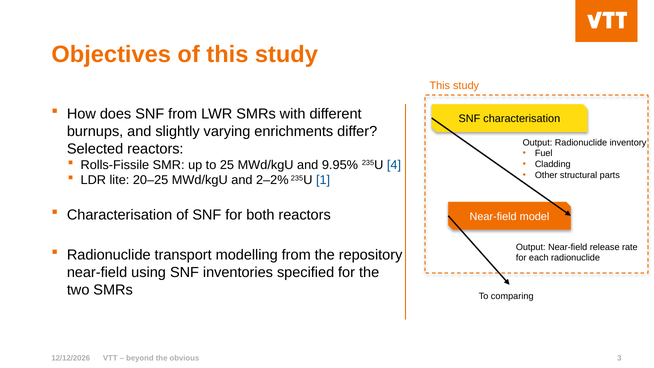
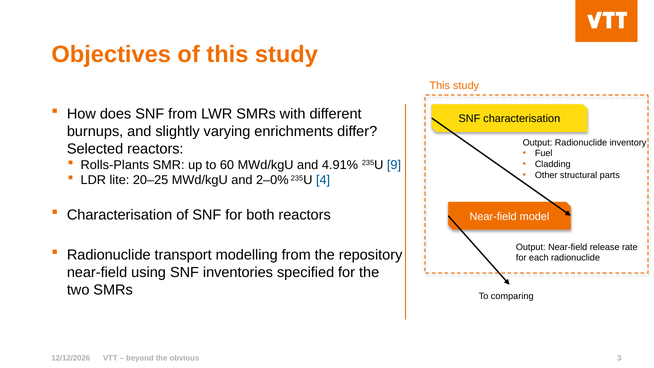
Rolls-Fissile: Rolls-Fissile -> Rolls-Plants (115, 165)
25: 25 -> 60 (227, 165)
9.95%: 9.95% -> 4.91% (340, 165)
4: 4 -> 9 (394, 165)
2–2%: 2–2% -> 2–0% (272, 180)
1: 1 -> 4 (323, 180)
